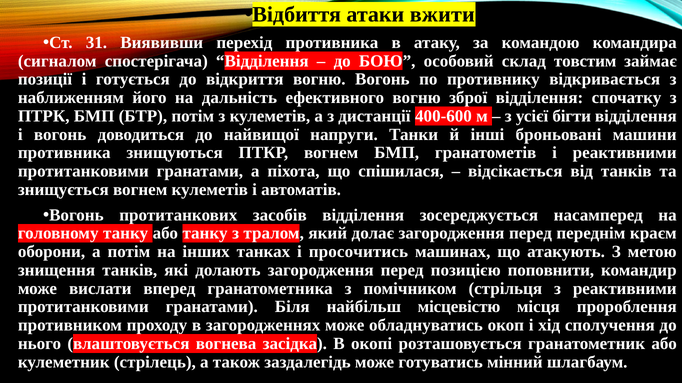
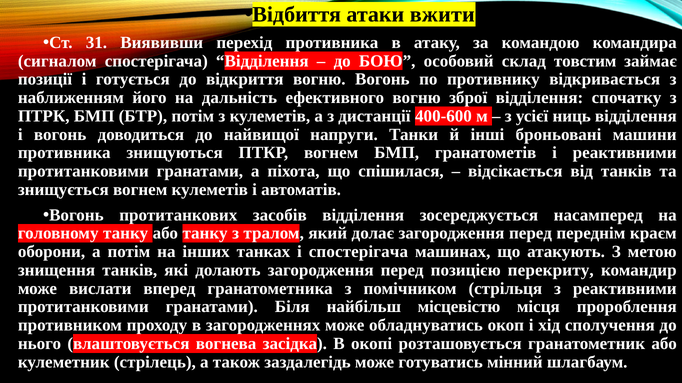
бігти: бігти -> ниць (572, 116)
і просочитись: просочитись -> спостерігача (358, 252)
поповнити: поповнити -> перекриту (551, 271)
